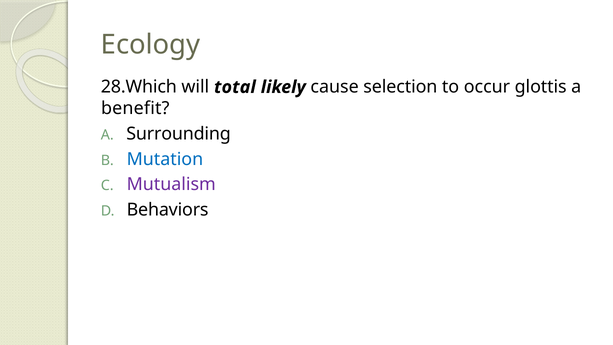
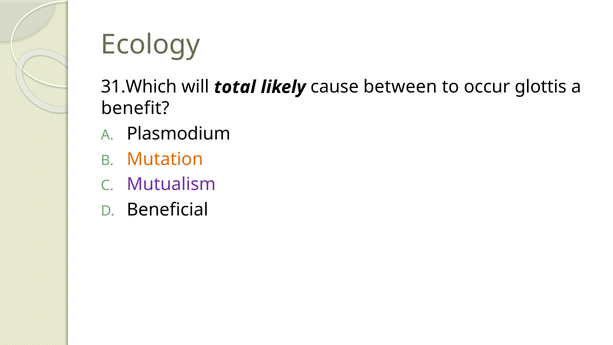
28.Which: 28.Which -> 31.Which (139, 87)
selection: selection -> between (400, 87)
Surrounding: Surrounding -> Plasmodium (179, 134)
Mutation colour: blue -> orange (165, 159)
Behaviors: Behaviors -> Beneficial (167, 210)
